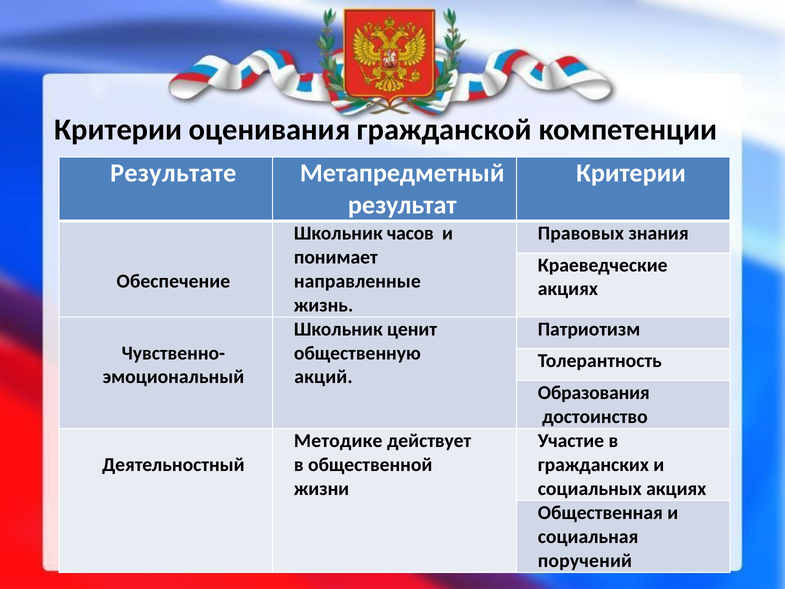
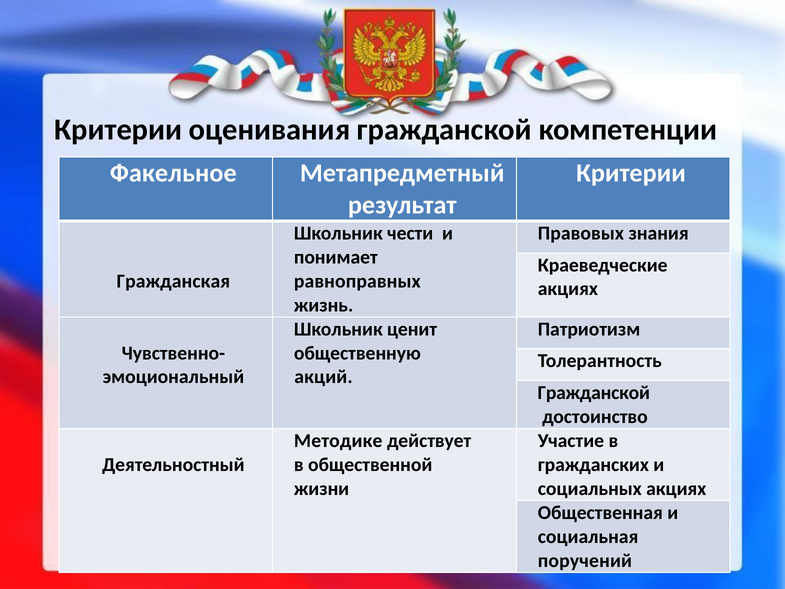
Результате: Результате -> Факельное (173, 173)
часов: часов -> чести (410, 233)
Обеспечение: Обеспечение -> Гражданская (173, 281)
направленные: направленные -> равноправных (357, 281)
Образования: Образования -> Гражданской (594, 393)
